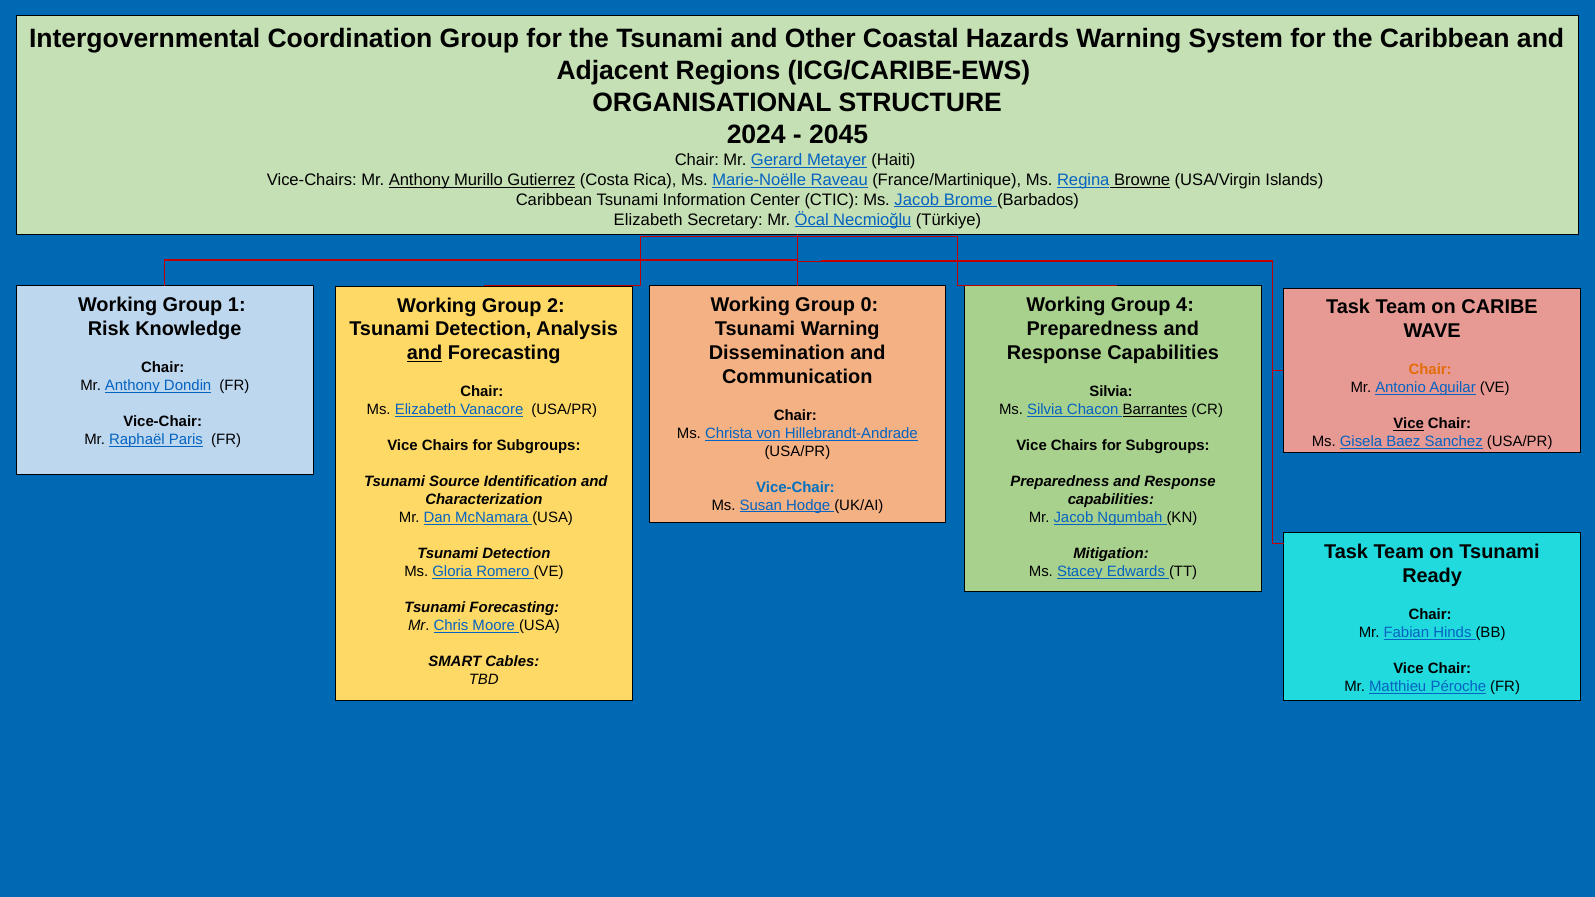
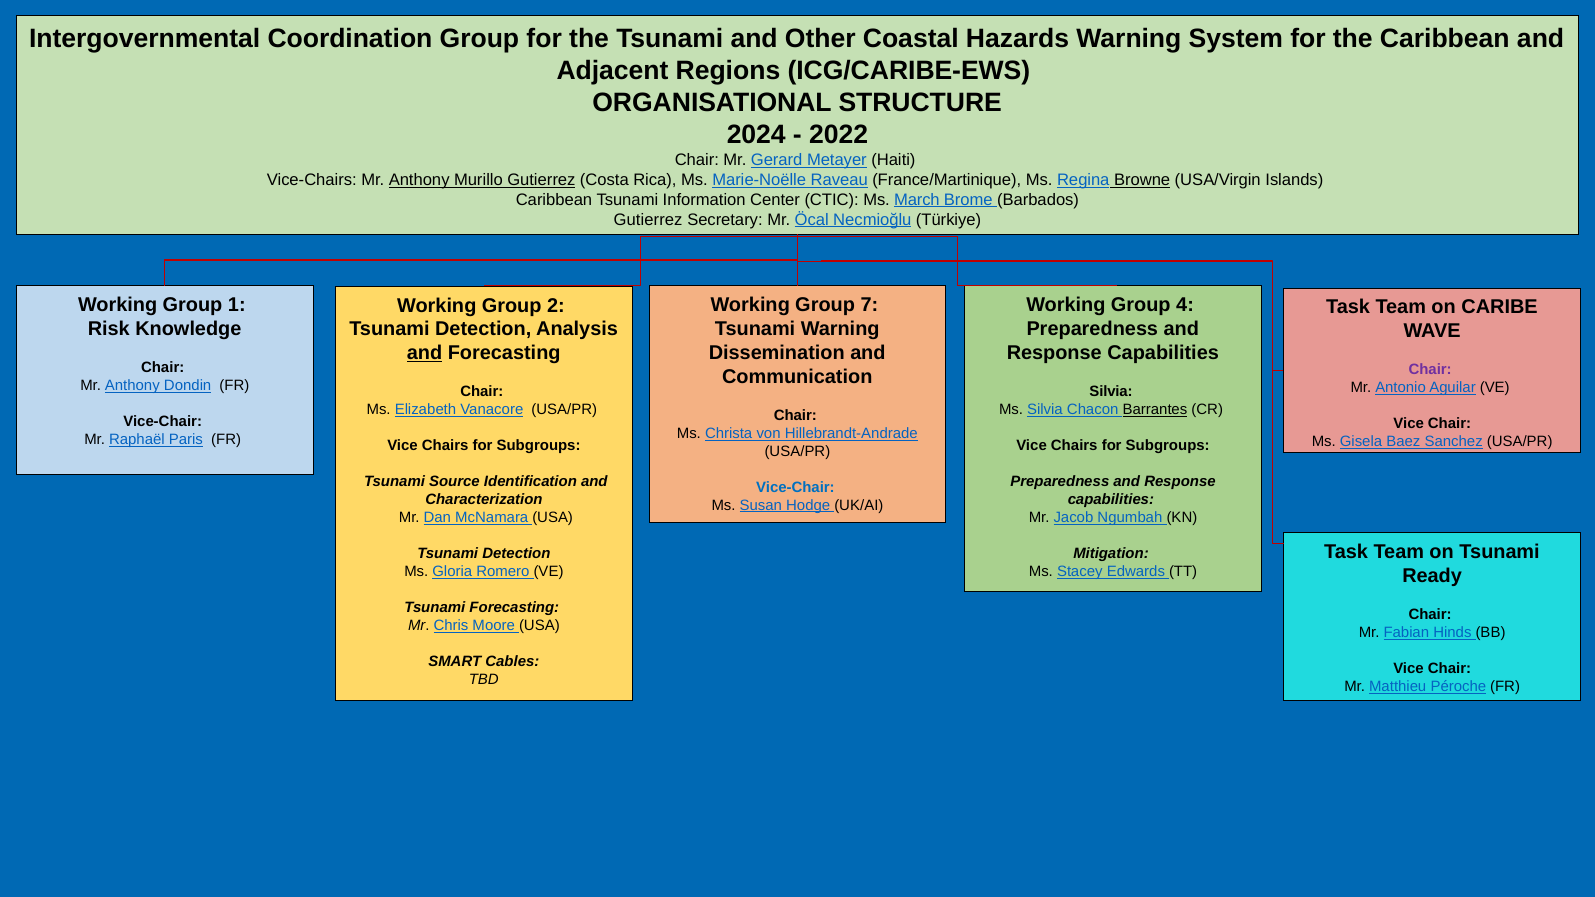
2045: 2045 -> 2022 (839, 134)
Ms Jacob: Jacob -> March (917, 200)
Elizabeth: Elizabeth -> Gutierrez (648, 220)
0: 0 -> 7 (869, 305)
Chair colour: orange -> purple (1430, 370)
Vice underline: present -> none (1409, 424)
